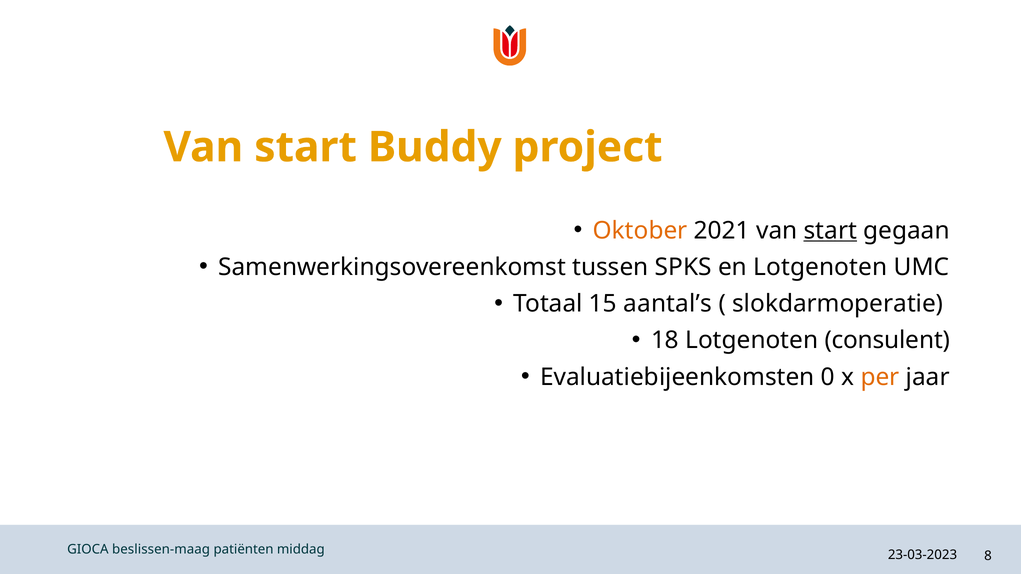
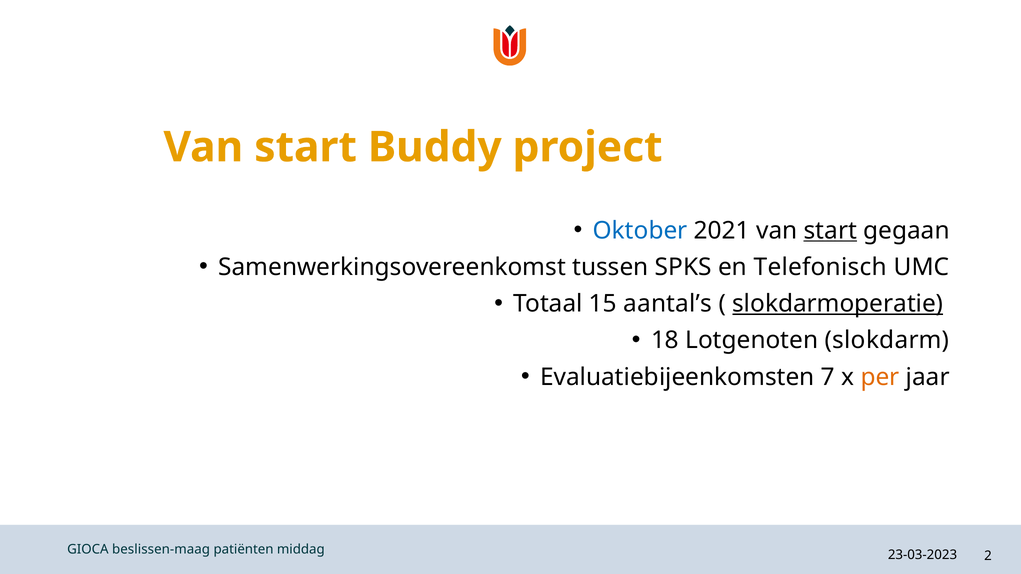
Oktober colour: orange -> blue (640, 231)
en Lotgenoten: Lotgenoten -> Telefonisch (820, 267)
slokdarmoperatie underline: none -> present (838, 304)
consulent: consulent -> slokdarm (887, 341)
0: 0 -> 7 (828, 377)
8: 8 -> 2 (988, 556)
